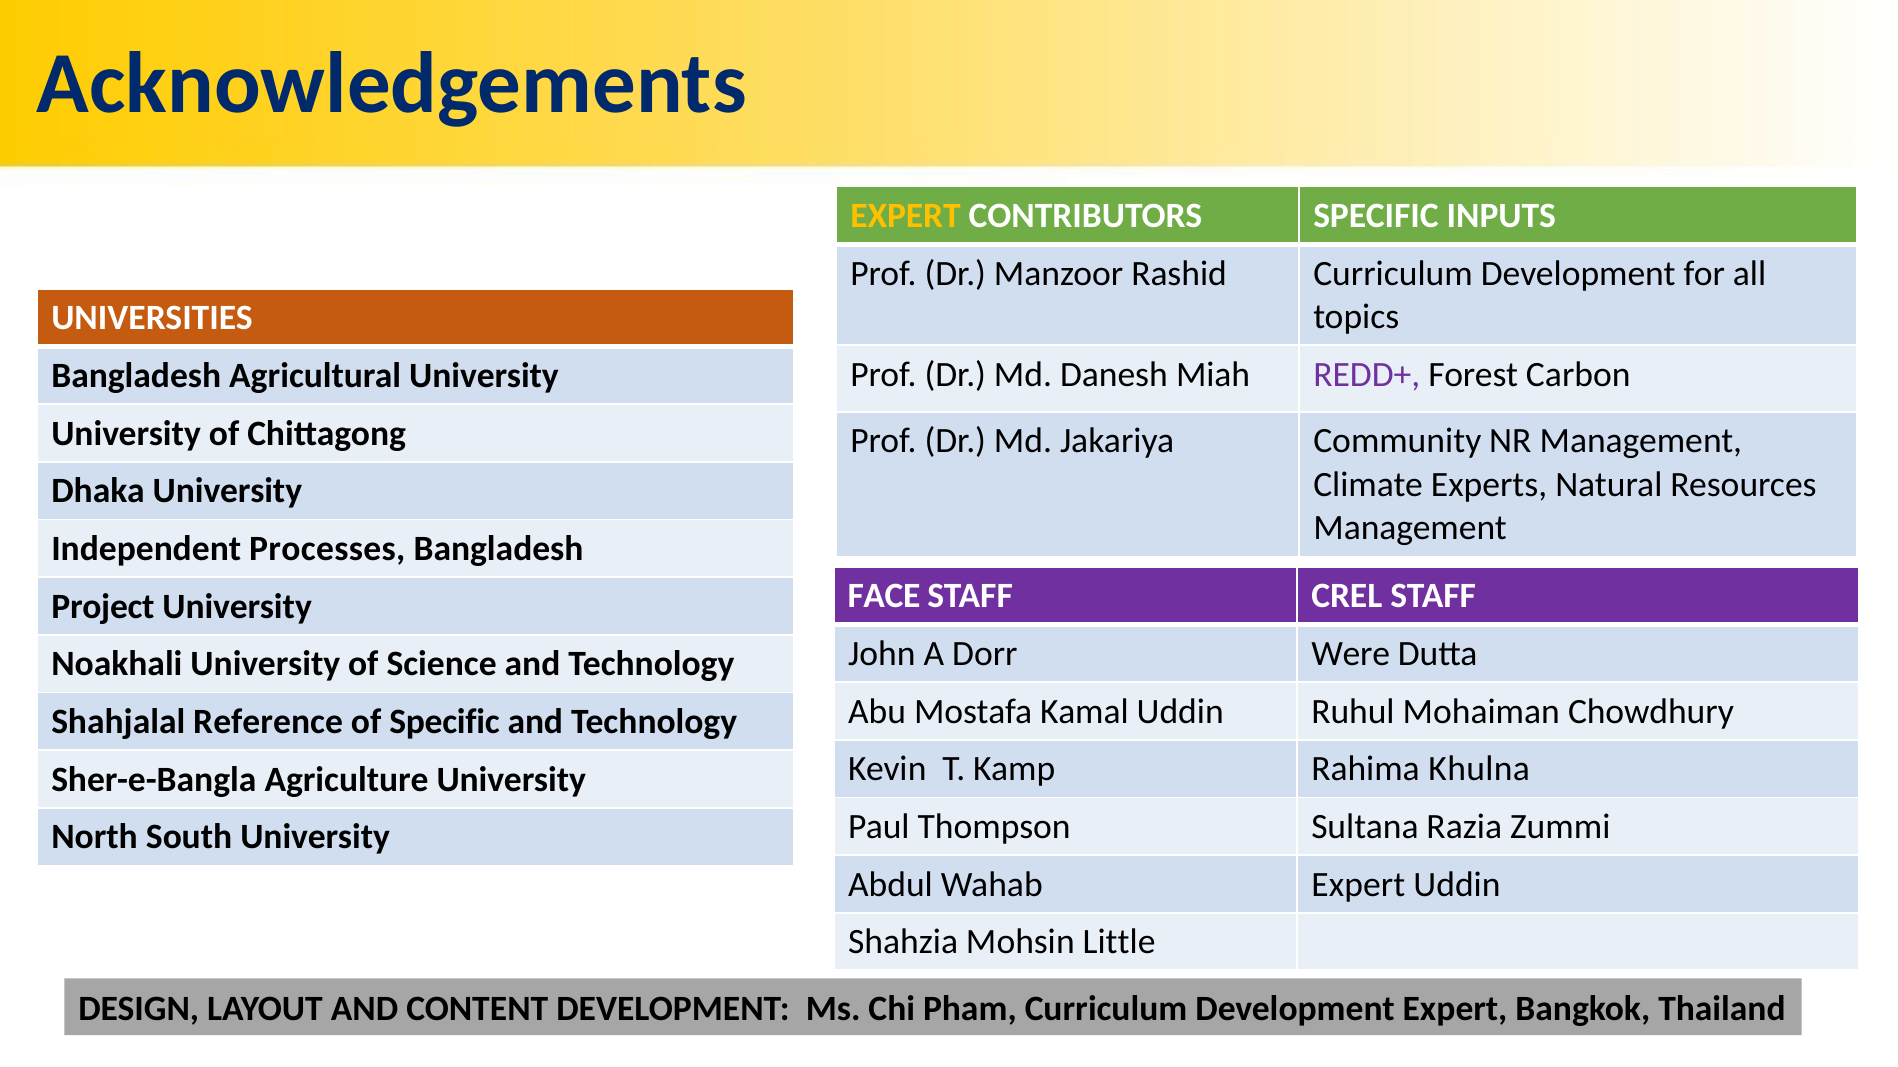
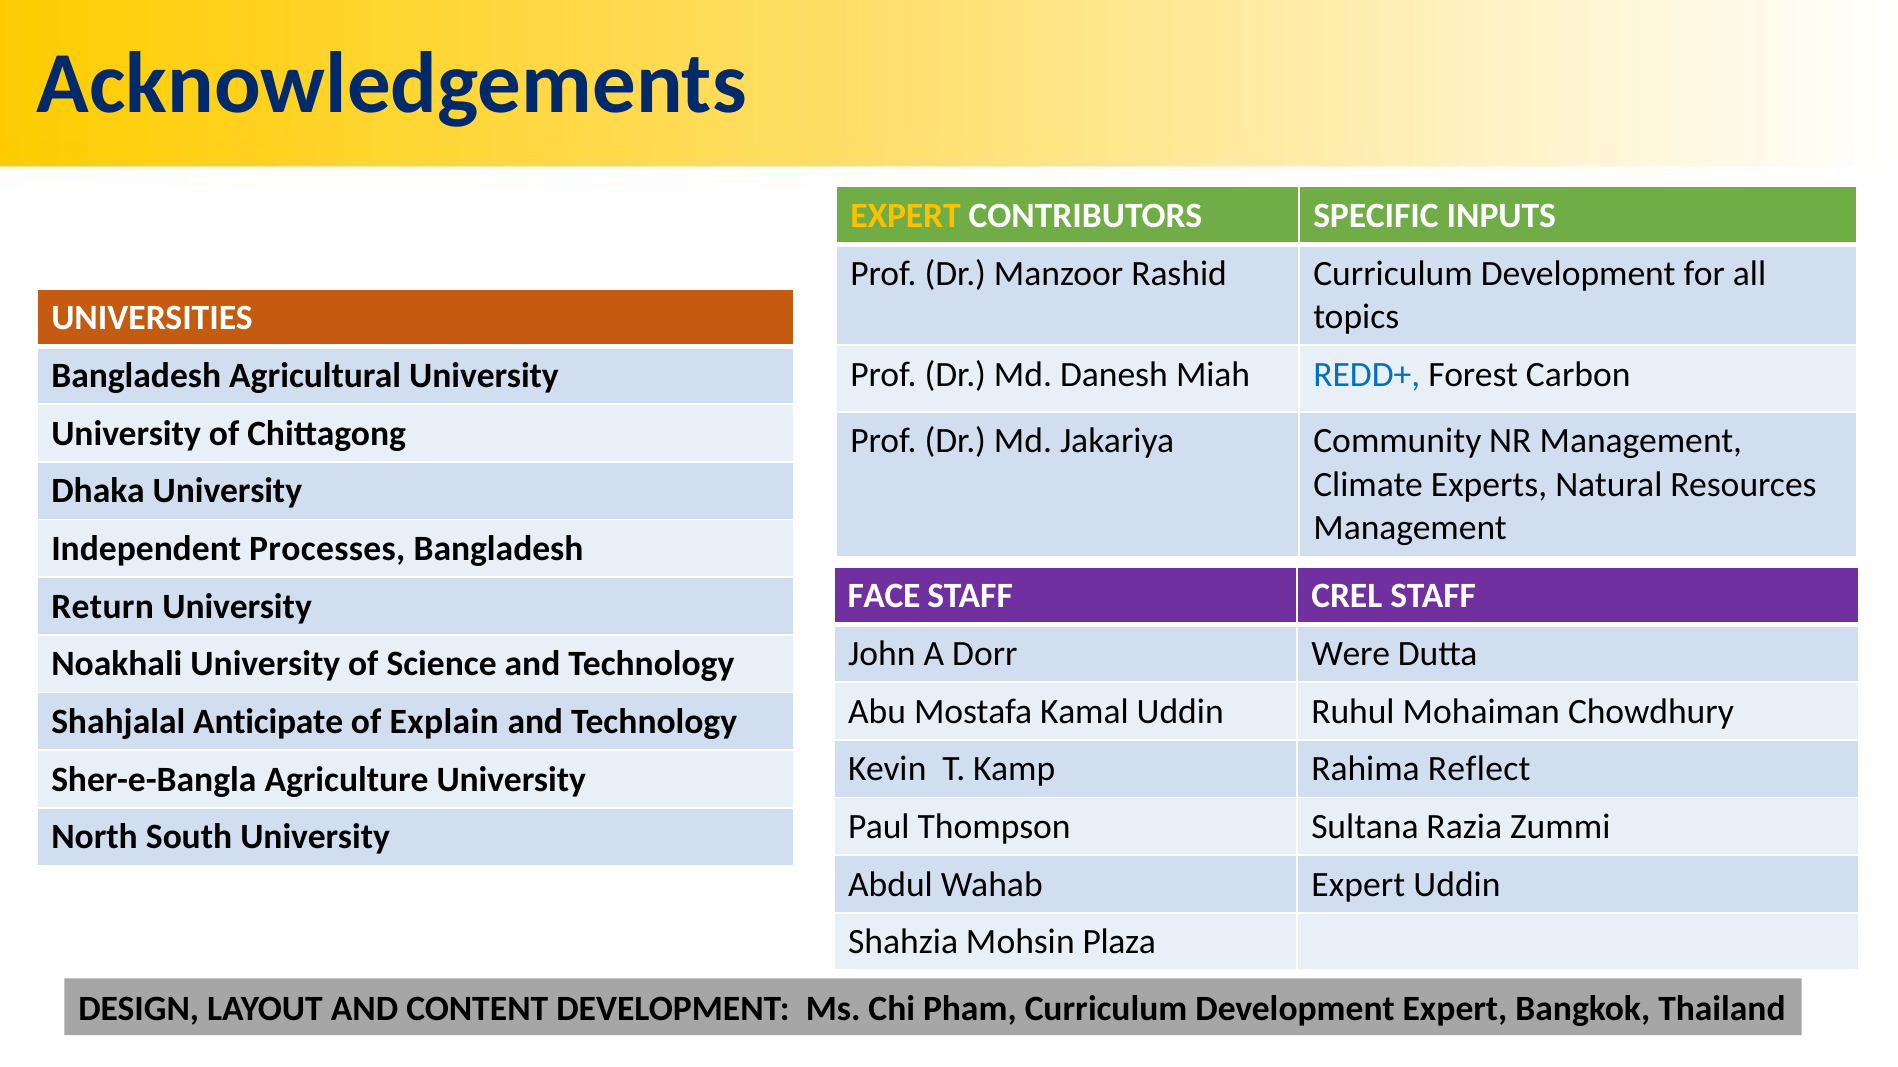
REDD+ colour: purple -> blue (1367, 375)
Project: Project -> Return (103, 607)
Reference: Reference -> Anticipate (268, 722)
of Specific: Specific -> Explain (444, 722)
Khulna: Khulna -> Reflect (1479, 770)
Little: Little -> Plaza (1119, 943)
